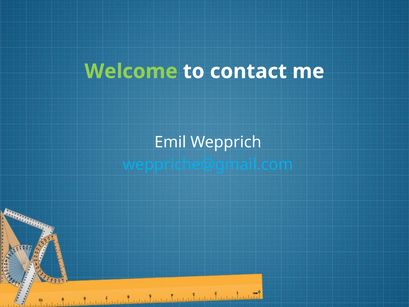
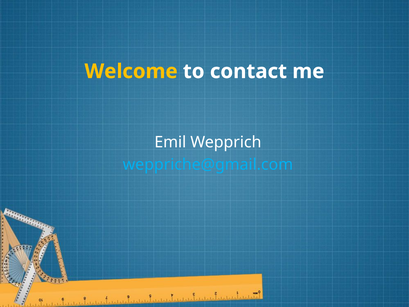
Welcome colour: light green -> yellow (131, 71)
